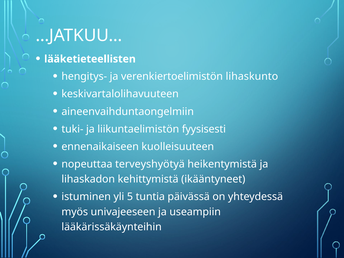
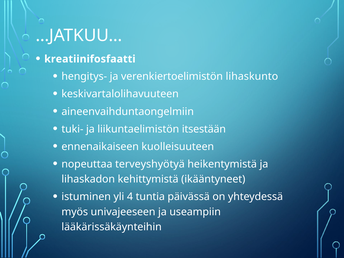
lääketieteellisten: lääketieteellisten -> kreatiinifosfaatti (90, 59)
fyysisesti: fyysisesti -> itsestään (204, 129)
5: 5 -> 4 (130, 197)
